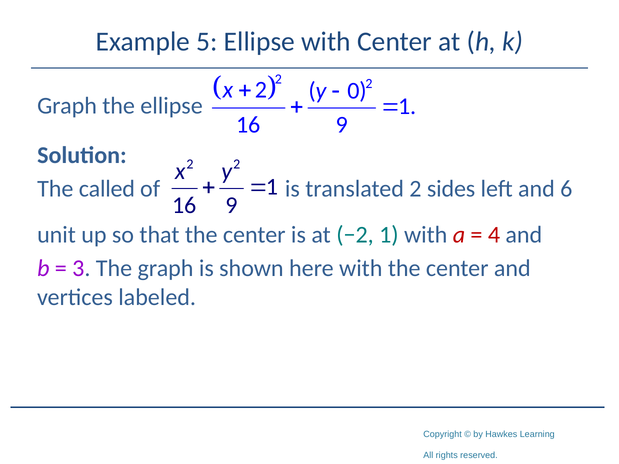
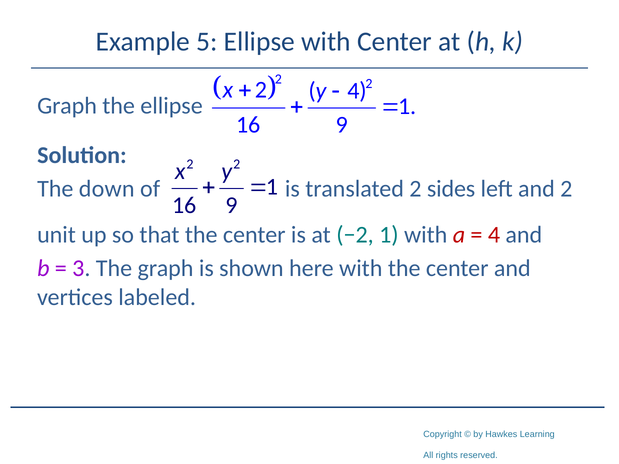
0: 0 -> 4 (357, 91)
called: called -> down (107, 189)
and 6: 6 -> 2 (566, 189)
